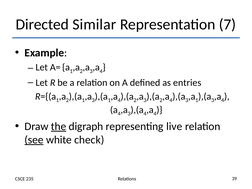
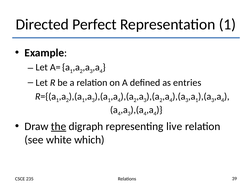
Similar: Similar -> Perfect (94, 24)
Representation 7: 7 -> 1 (227, 24)
see underline: present -> none (34, 140)
check: check -> which (89, 140)
